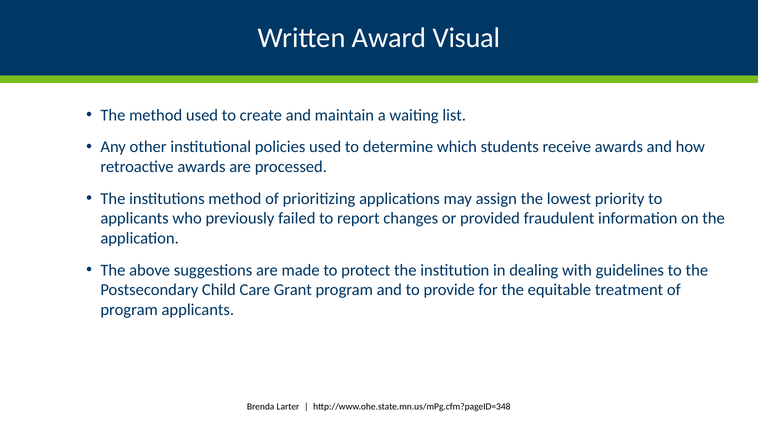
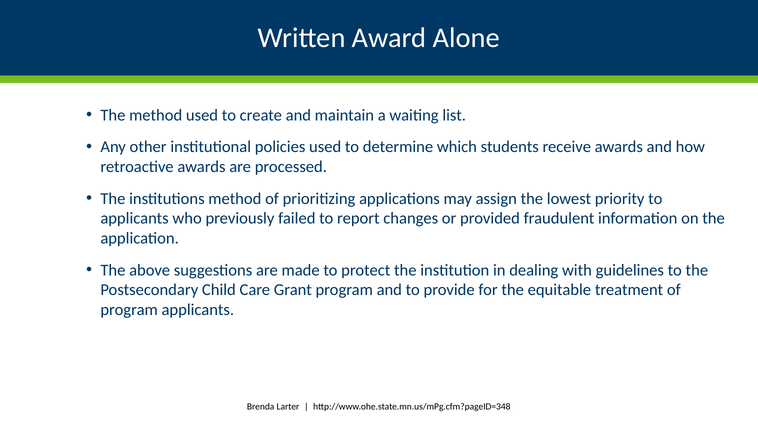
Visual: Visual -> Alone (466, 38)
